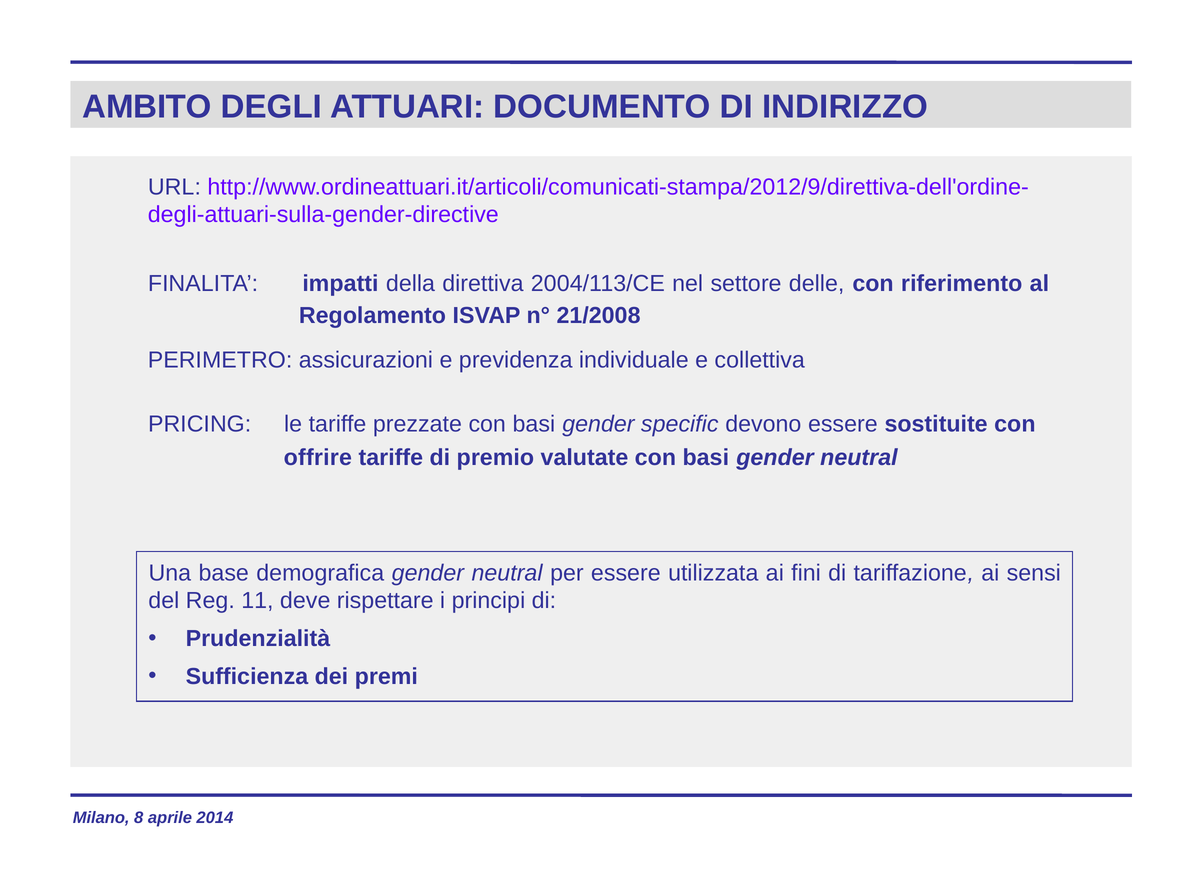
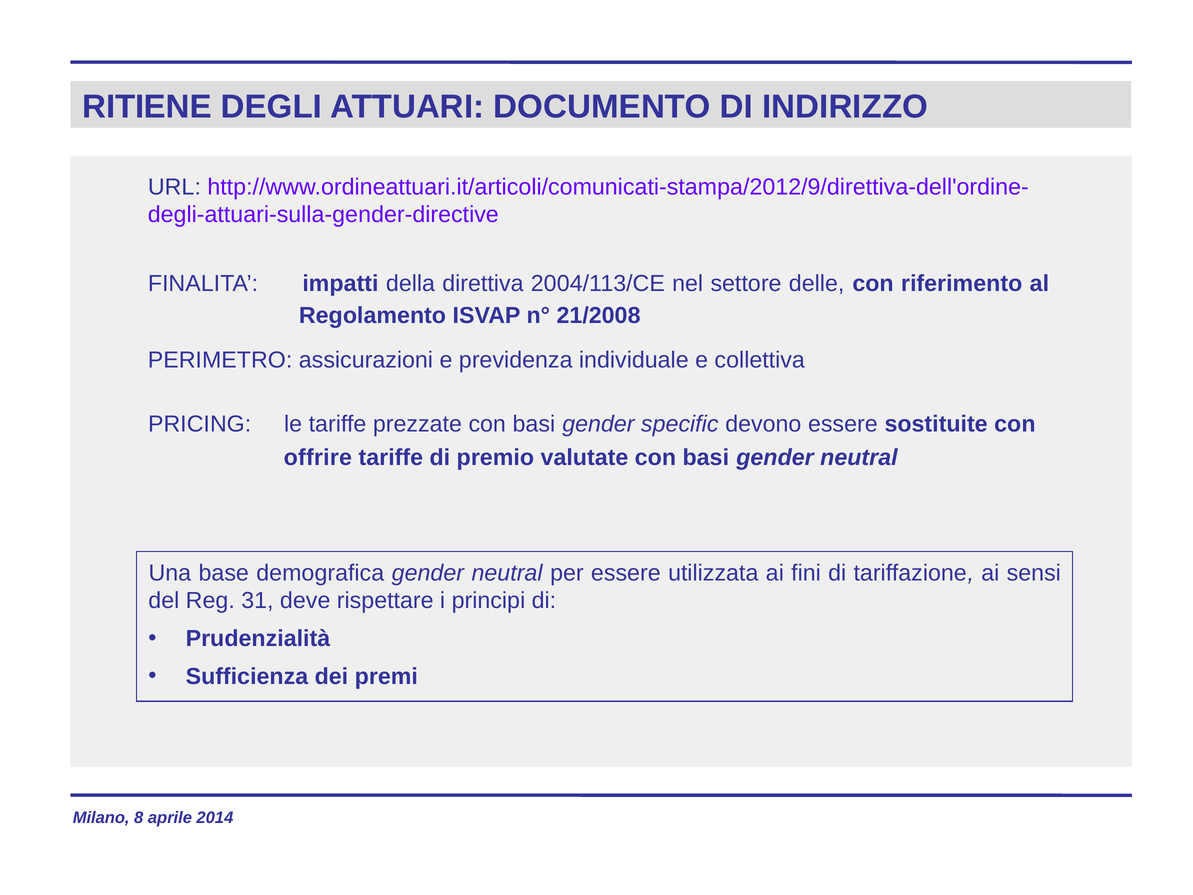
AMBITO: AMBITO -> RITIENE (147, 107)
11: 11 -> 31 (257, 601)
